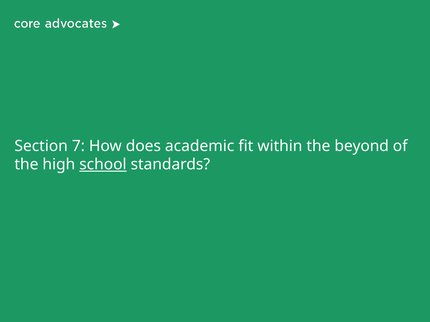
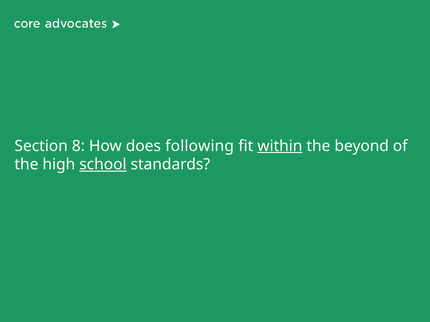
7: 7 -> 8 (78, 146)
academic: academic -> following (200, 146)
within underline: none -> present (280, 146)
